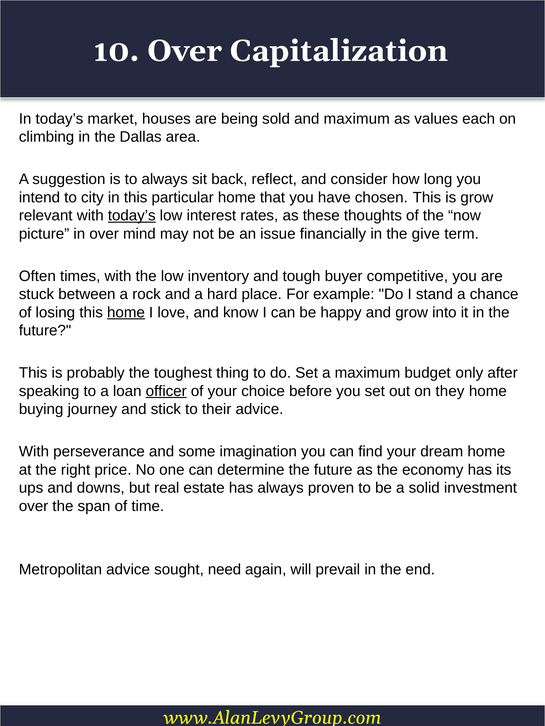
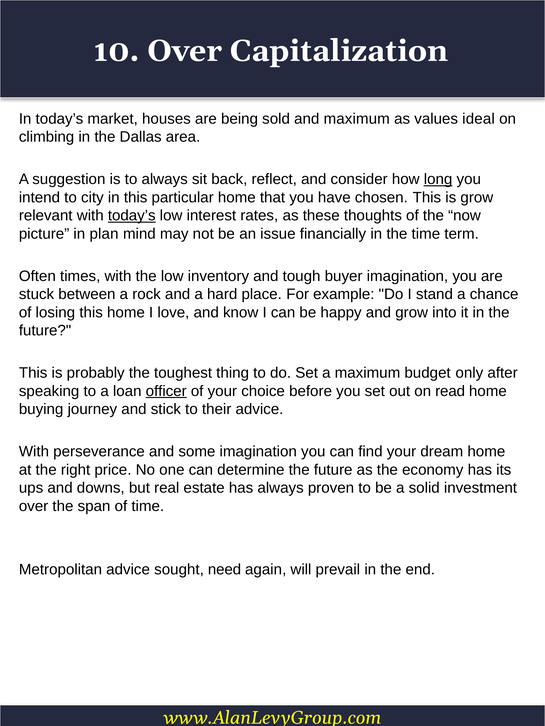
each: each -> ideal (479, 119)
long underline: none -> present (438, 179)
in over: over -> plan (104, 234)
the give: give -> time (426, 234)
buyer competitive: competitive -> imagination (407, 276)
home underline: present -> none (126, 313)
they: they -> read (450, 391)
